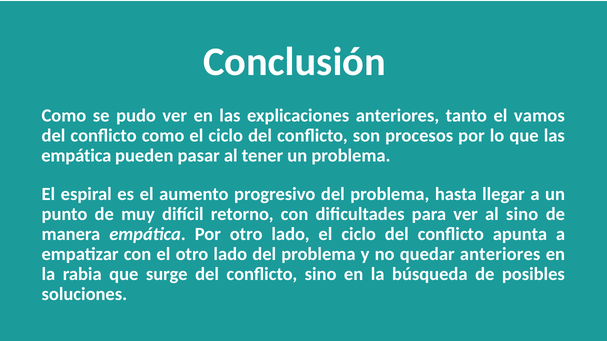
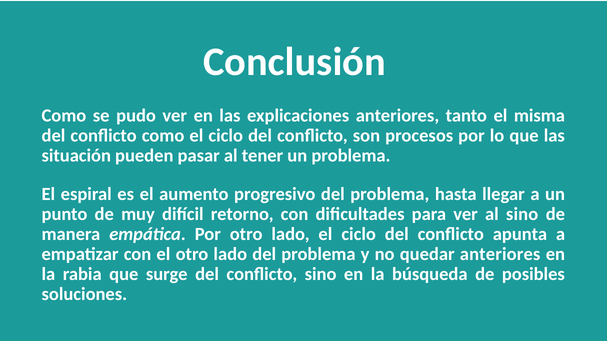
vamos: vamos -> misma (539, 116)
empática: empática -> situación (76, 156)
